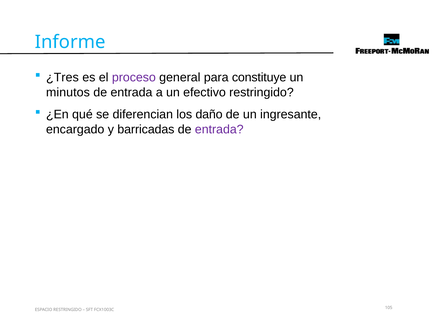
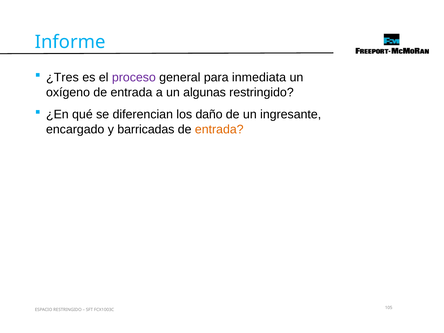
constituye: constituye -> inmediata (259, 77)
minutos: minutos -> oxígeno (68, 92)
efectivo: efectivo -> algunas (205, 92)
entrada colour: purple -> orange (219, 129)
